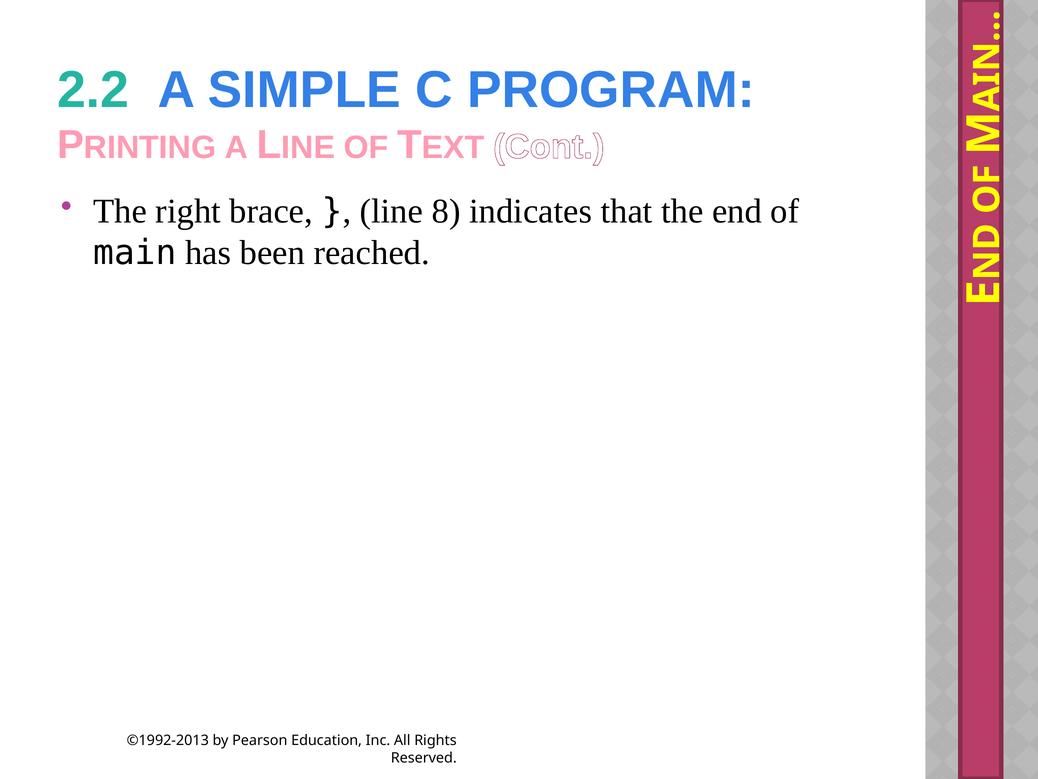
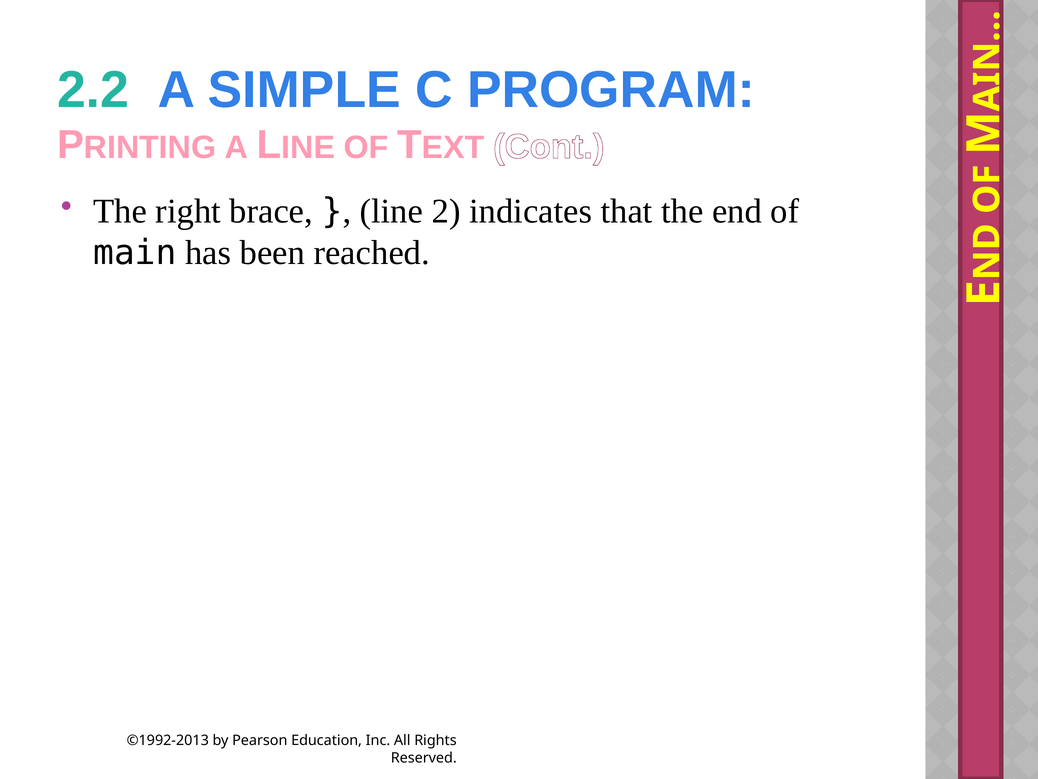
8: 8 -> 2 (446, 211)
